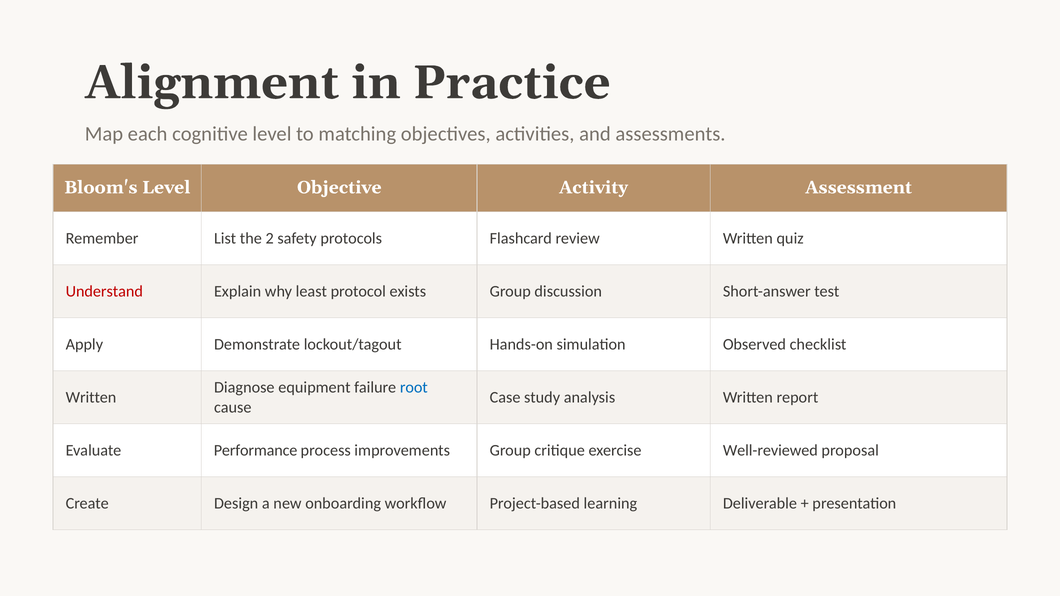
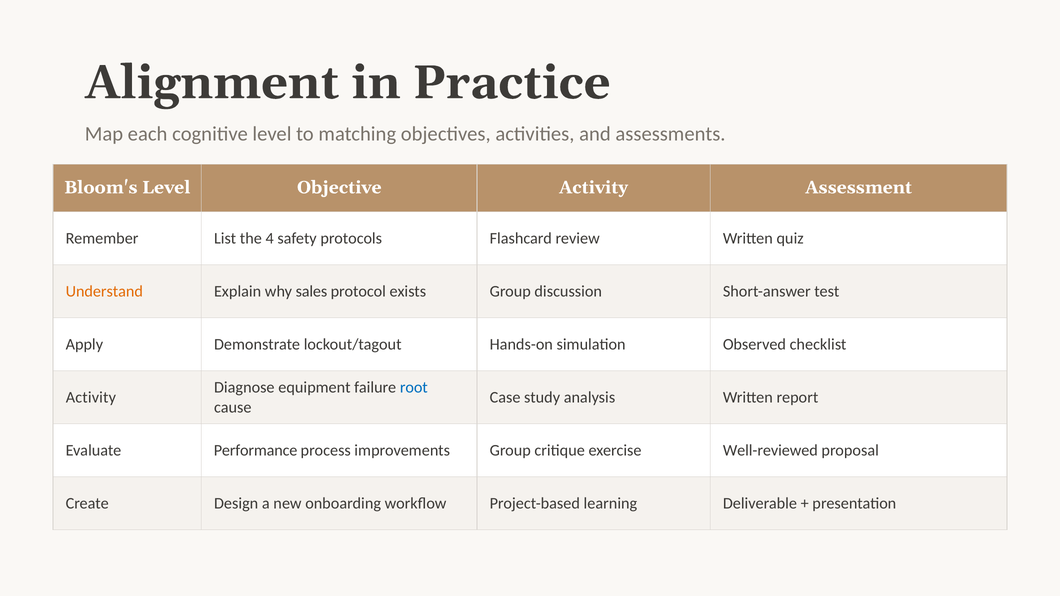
2: 2 -> 4 (270, 239)
Understand colour: red -> orange (104, 292)
least: least -> sales (311, 292)
Written: Written -> Activity (91, 398)
